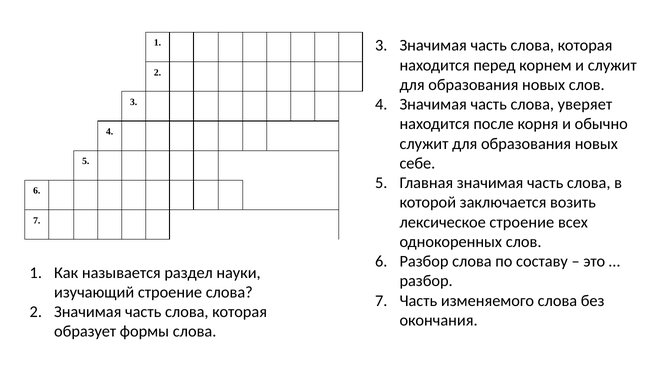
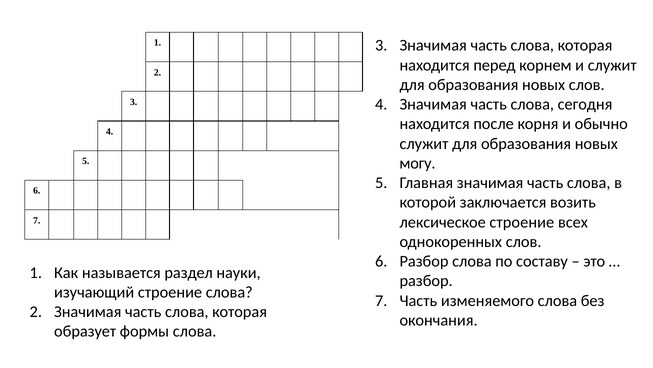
уверяет: уверяет -> сегодня (585, 104)
себе: себе -> могу (417, 163)
